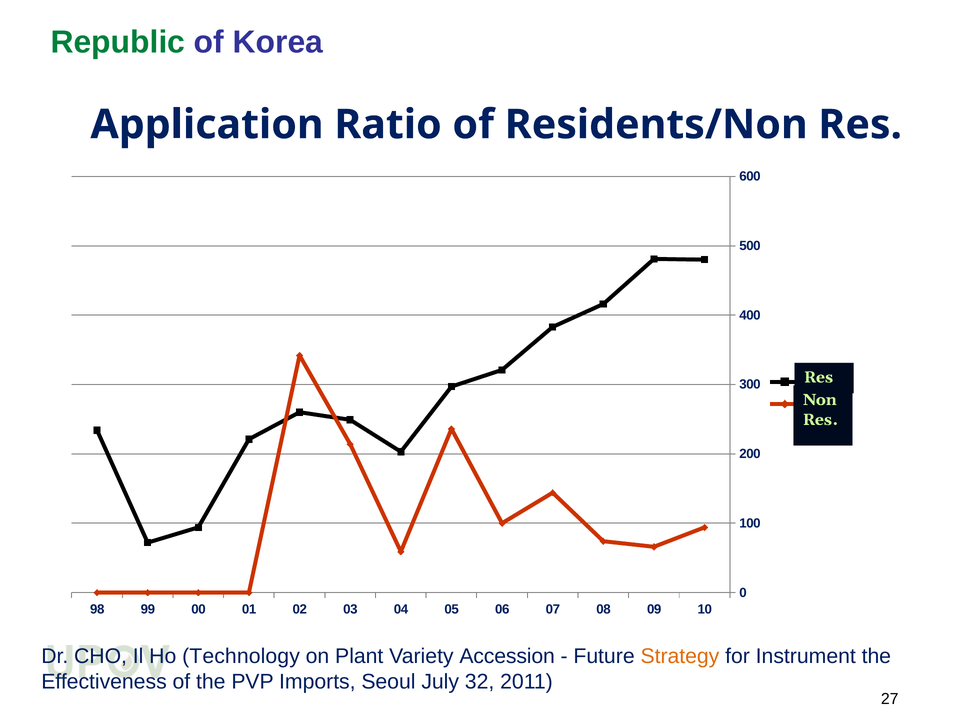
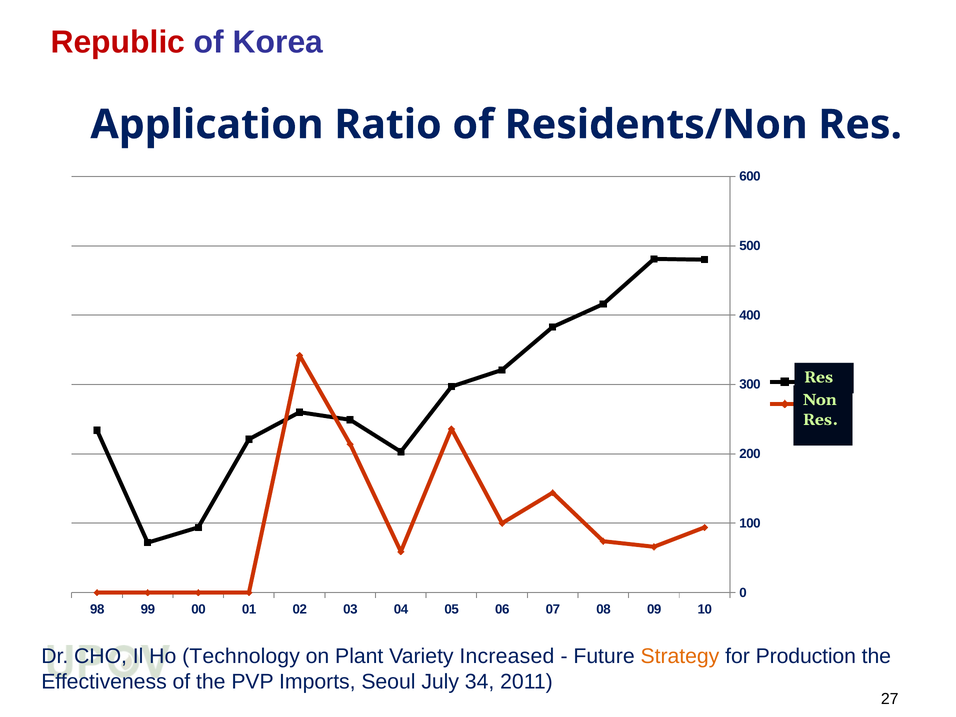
Republic colour: green -> red (118, 42)
Accession: Accession -> Increased (507, 656)
Instrument: Instrument -> Production (806, 656)
32: 32 -> 34 (480, 682)
